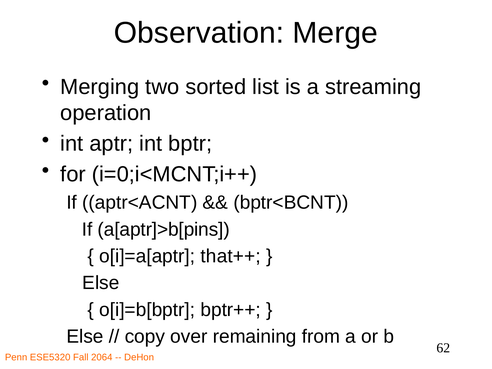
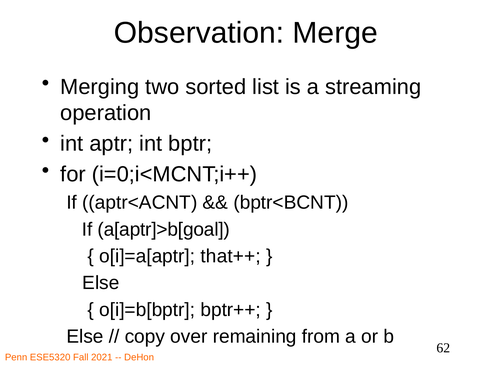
a[aptr]>b[pins: a[aptr]>b[pins -> a[aptr]>b[goal (164, 229)
2064: 2064 -> 2021 (102, 357)
